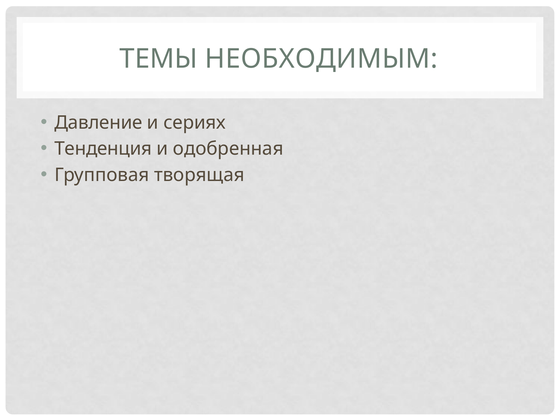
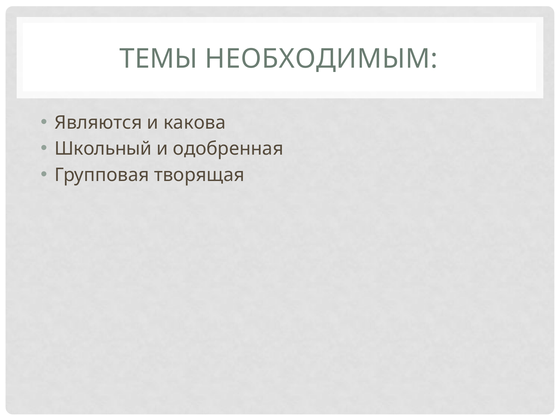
Давление: Давление -> Являются (98, 123)
сериях: сериях -> какова (195, 123)
Тенденция: Тенденция -> Школьный (103, 149)
